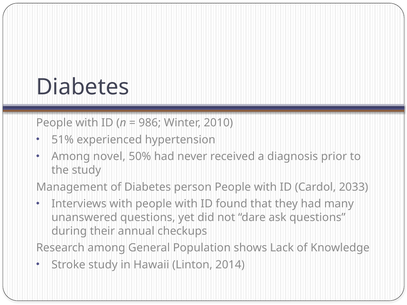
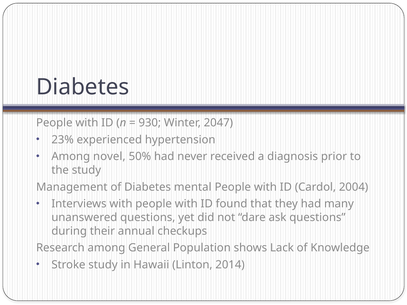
986: 986 -> 930 (150, 123)
2010: 2010 -> 2047 (218, 123)
51%: 51% -> 23% (63, 140)
person: person -> mental (193, 187)
2033: 2033 -> 2004 (354, 187)
